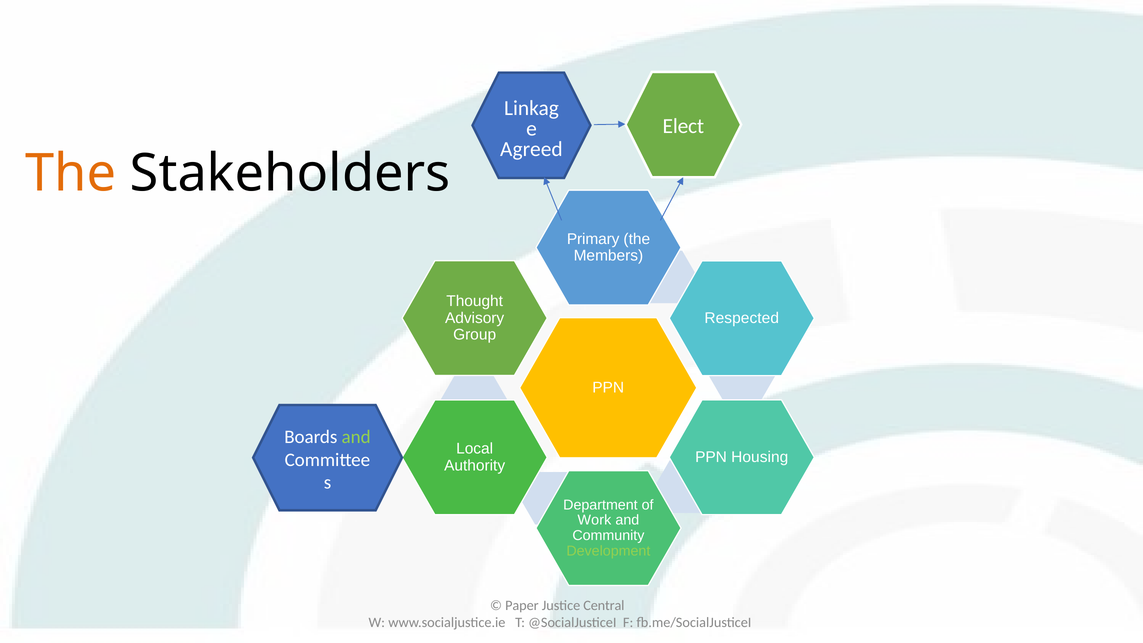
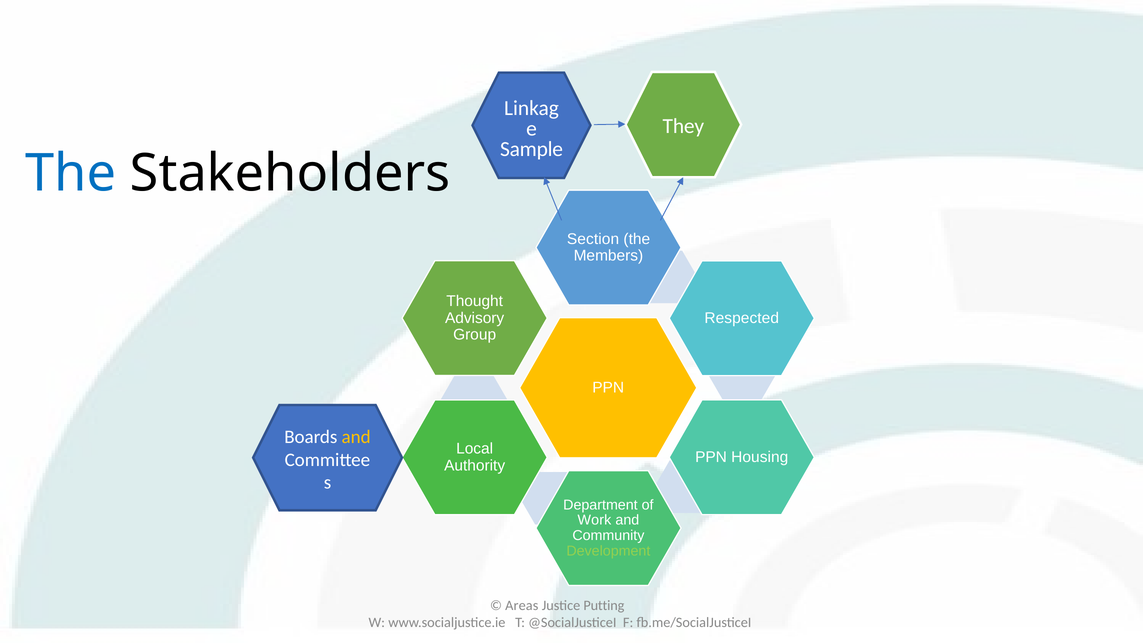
Elect: Elect -> They (683, 126)
Agreed: Agreed -> Sample (532, 149)
The colour: orange -> blue (71, 174)
Primary: Primary -> Section (593, 239)
and colour: light green -> yellow (356, 437)
Paper: Paper -> Areas (522, 605)
Central: Central -> Putting (604, 605)
